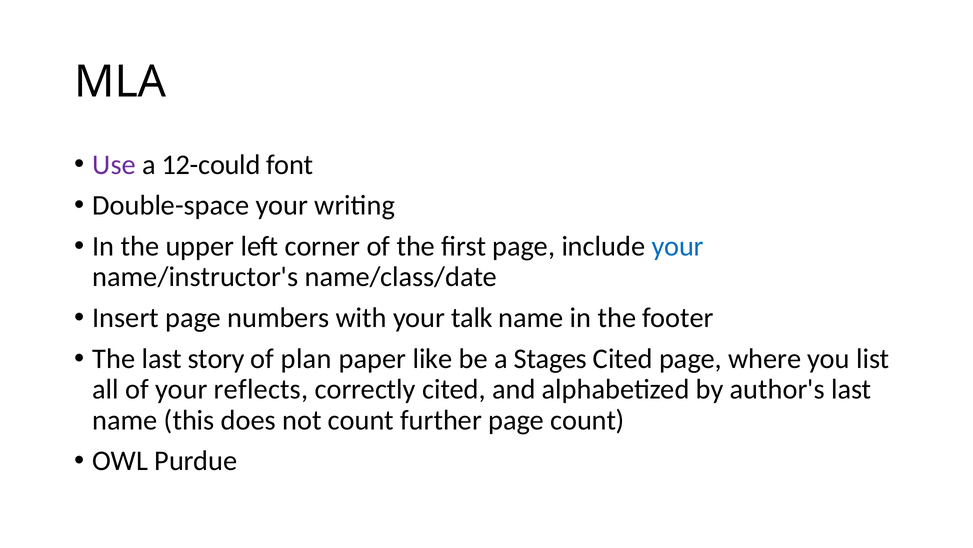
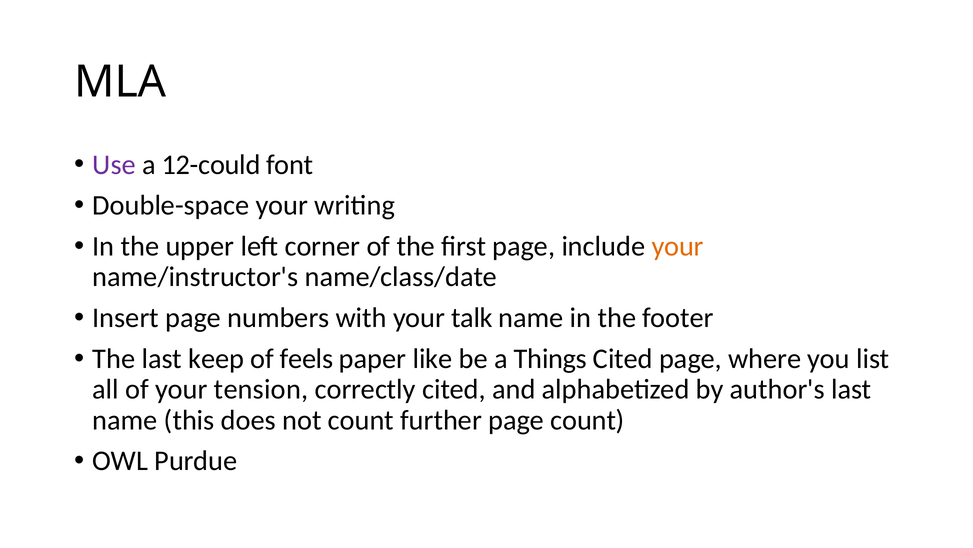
your colour: blue -> orange (678, 246)
story: story -> keep (216, 358)
plan: plan -> feels (307, 358)
Stages: Stages -> Things (550, 358)
reflects: reflects -> tension (261, 389)
